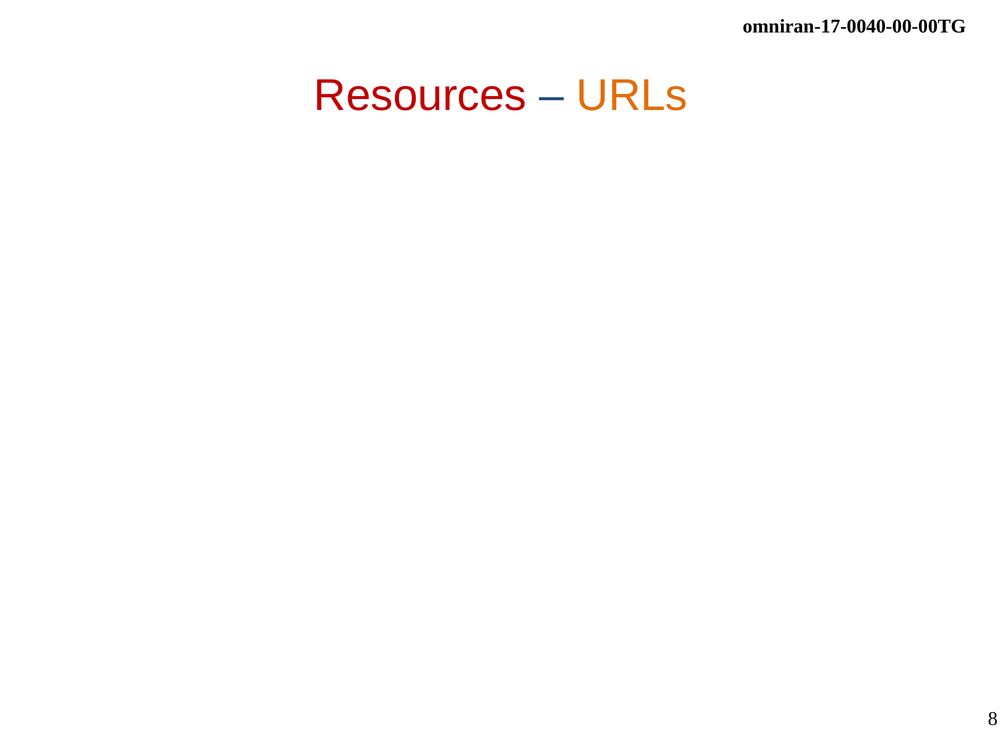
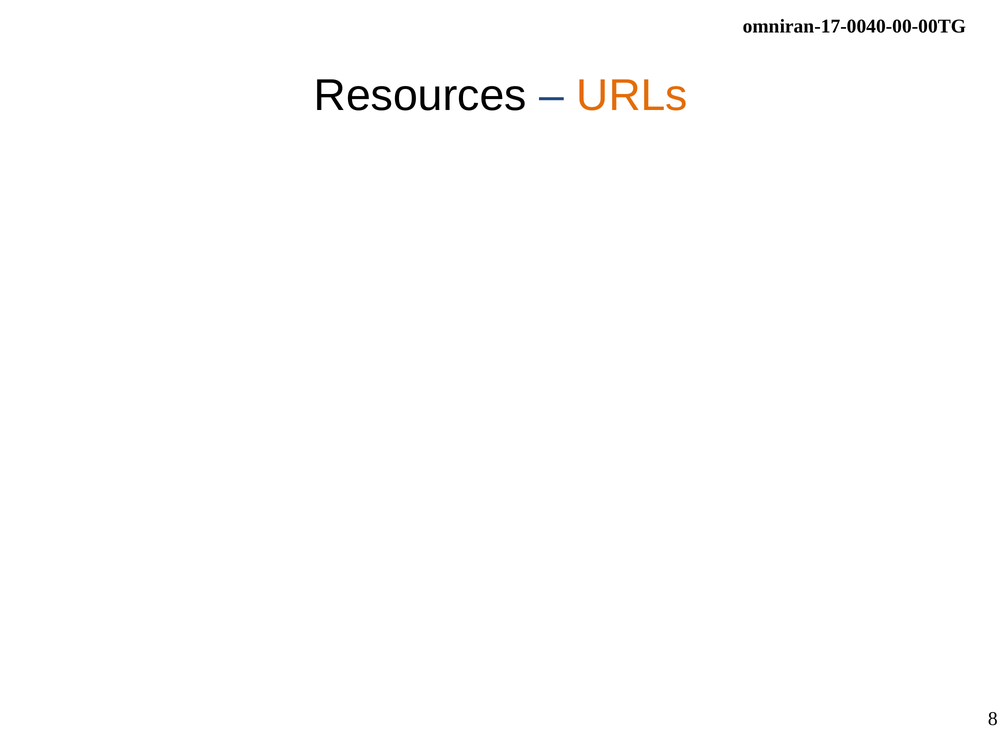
Resources colour: red -> black (420, 96)
